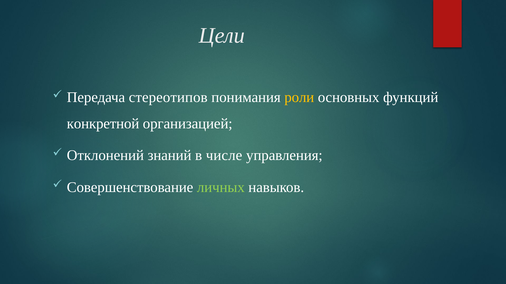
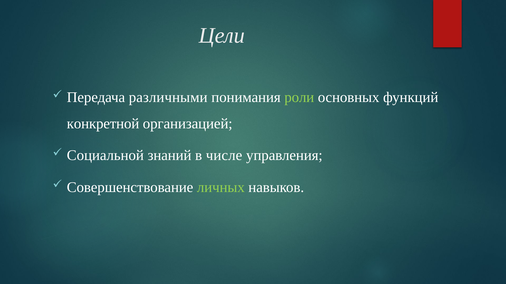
стереотипов: стереотипов -> различными (168, 98)
роли colour: yellow -> light green (299, 98)
Отклонений: Отклонений -> Социальной (105, 156)
